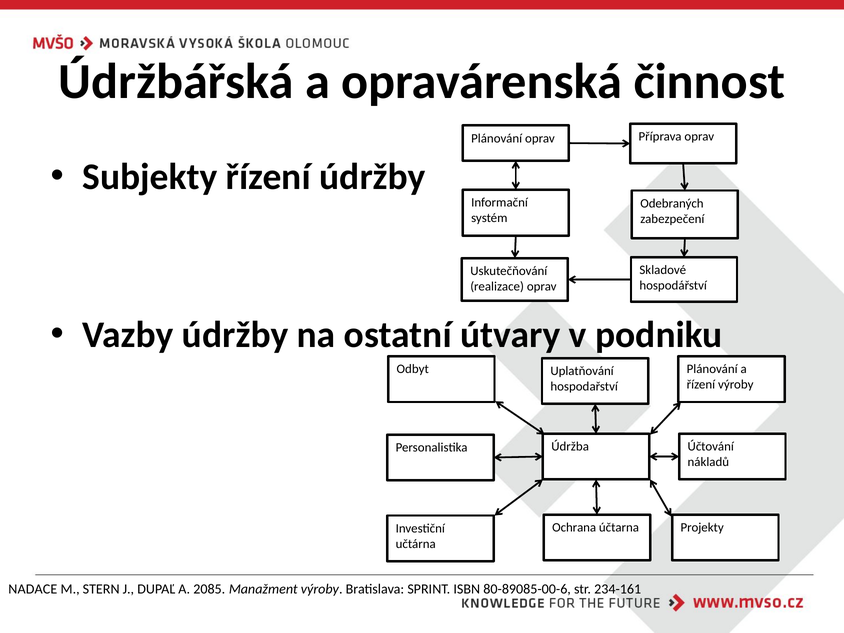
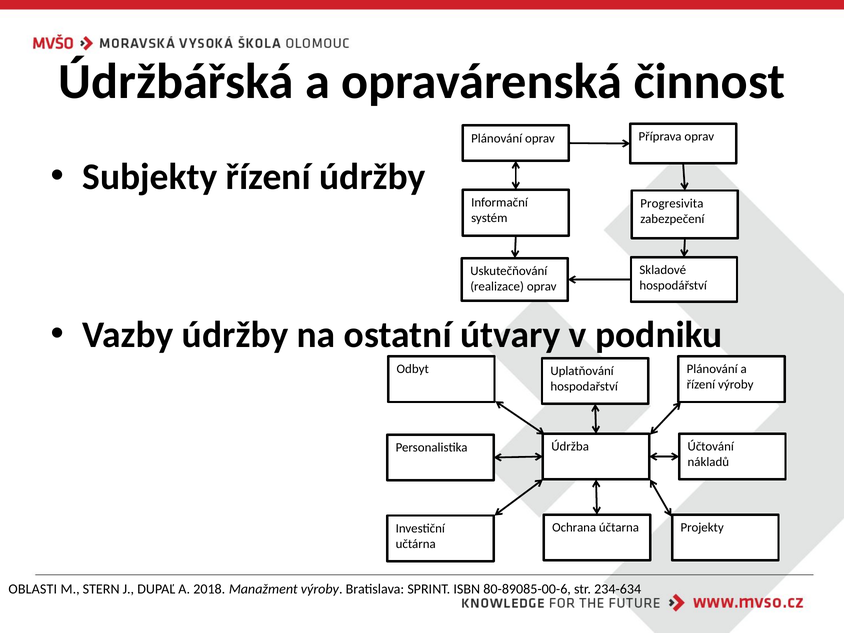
Odebraných: Odebraných -> Progresivita (672, 203)
NADACE: NADACE -> OBLASTI (33, 589)
2085: 2085 -> 2018 (209, 589)
234-161: 234-161 -> 234-634 (618, 589)
